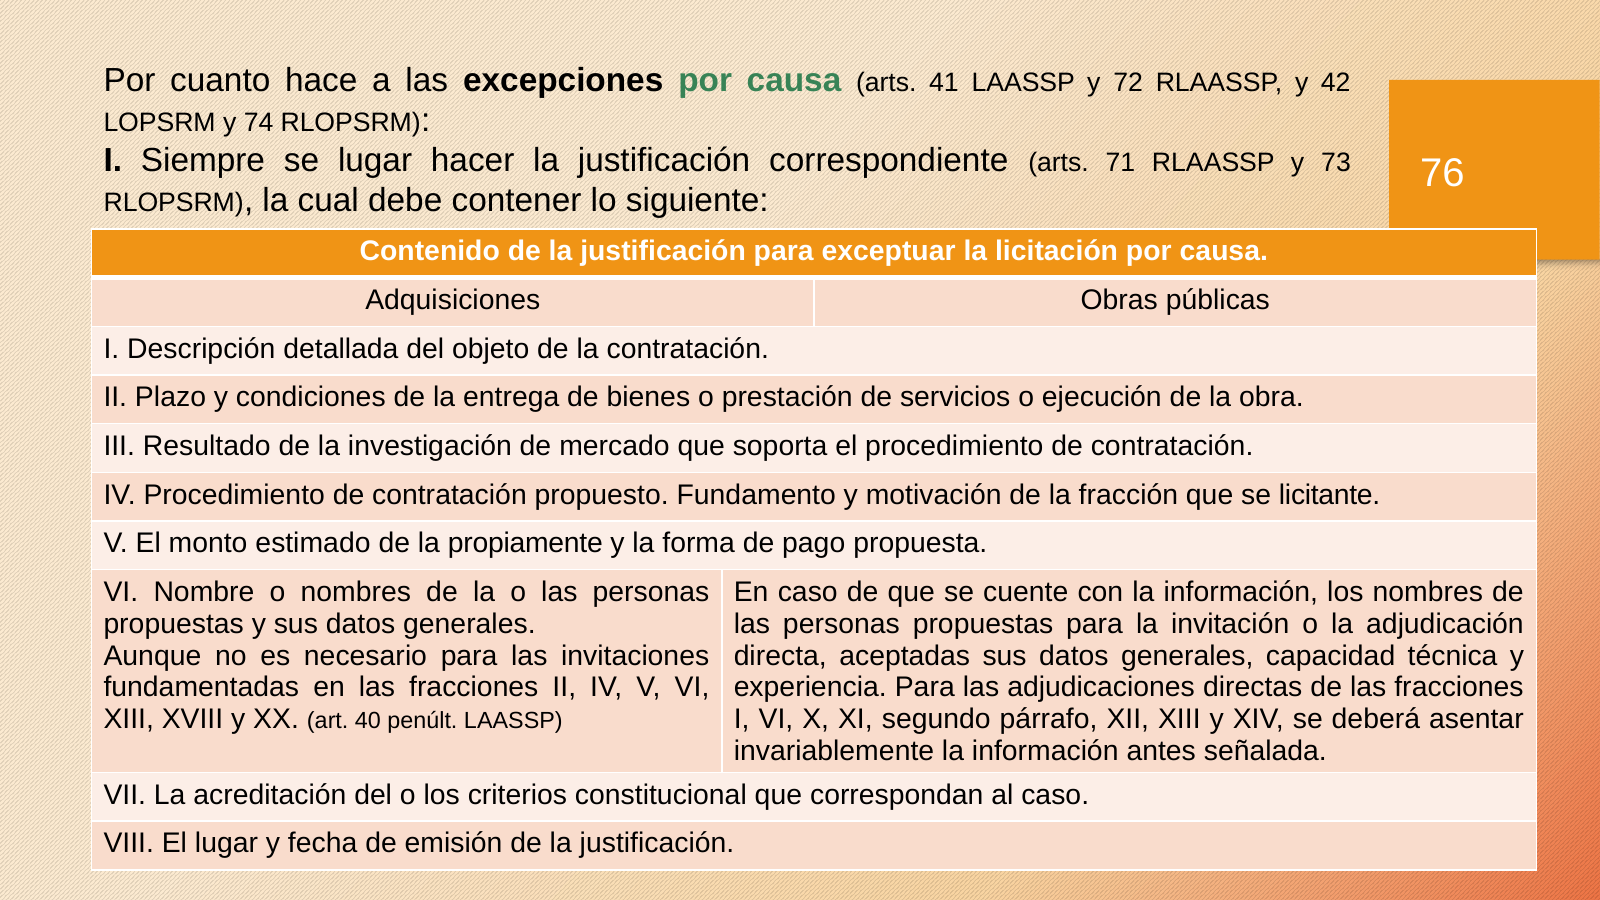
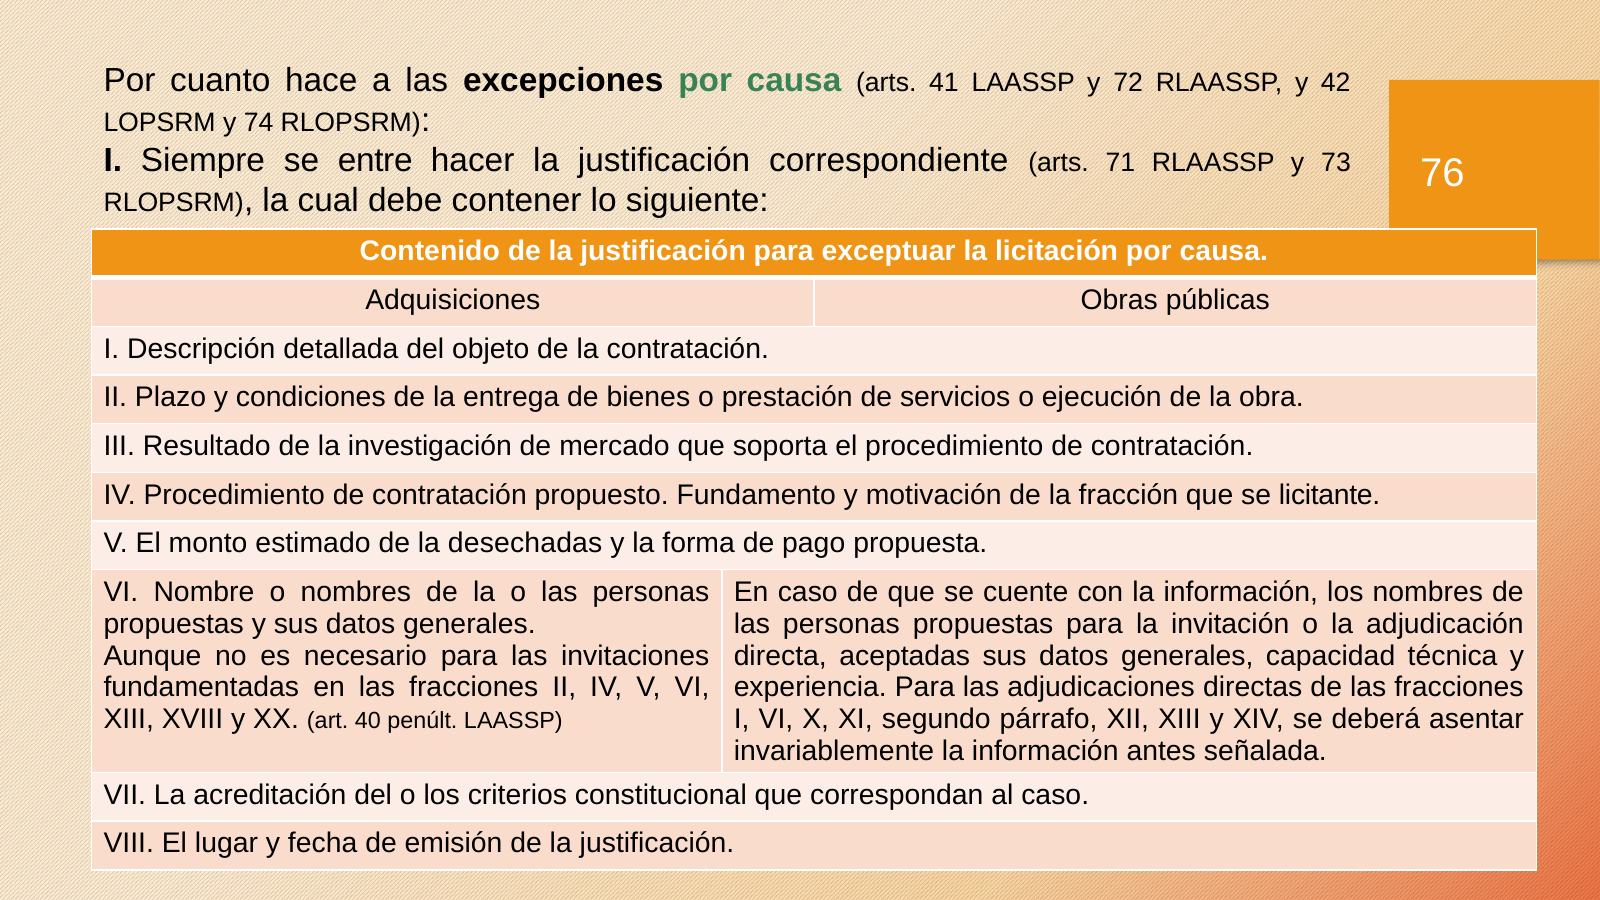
se lugar: lugar -> entre (375, 160)
propiamente: propiamente -> desechadas (525, 543)
